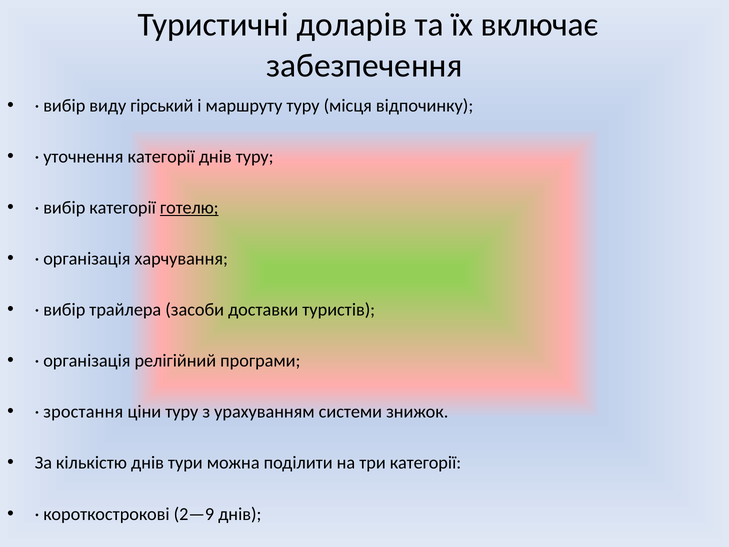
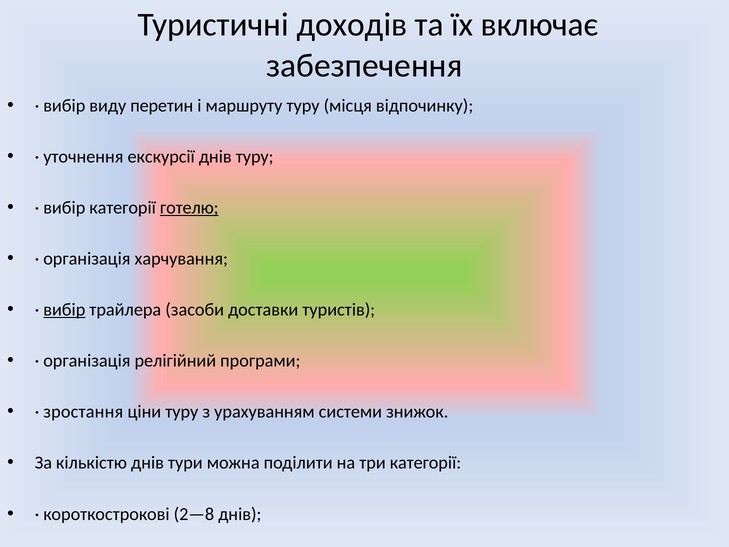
доларів: доларів -> доходів (352, 25)
гірський: гірський -> перетин (162, 106)
уточнення категорії: категорії -> екскурсії (161, 157)
вибір underline: none -> present (64, 310)
2—9: 2—9 -> 2—8 (194, 514)
